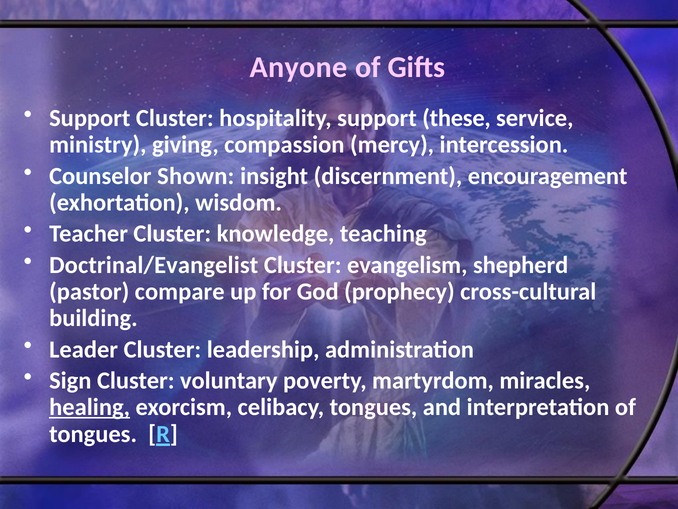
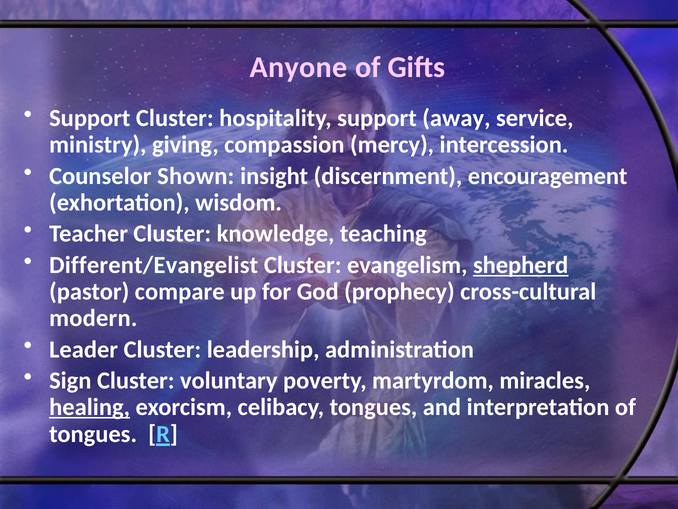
these: these -> away (456, 118)
Doctrinal/Evangelist: Doctrinal/Evangelist -> Different/Evangelist (154, 265)
shepherd underline: none -> present (521, 265)
building: building -> modern (93, 318)
